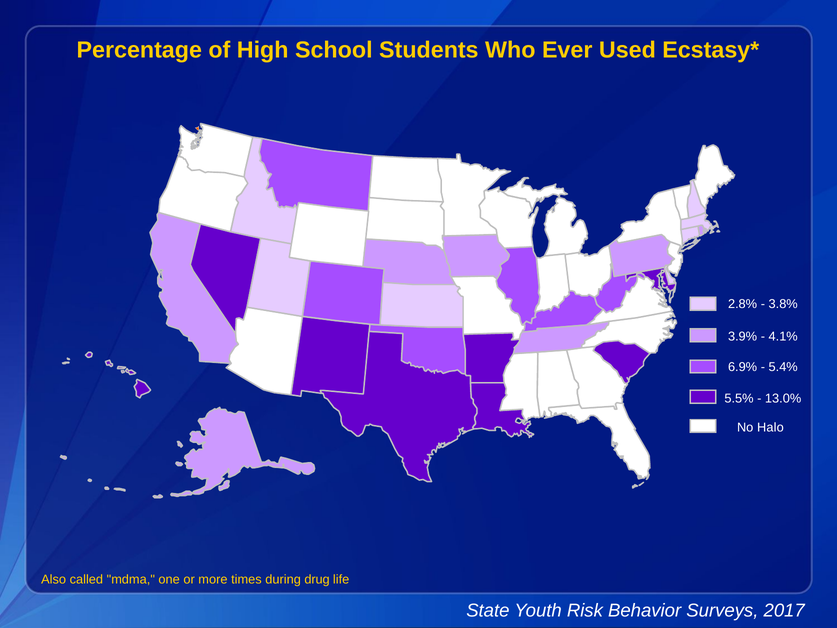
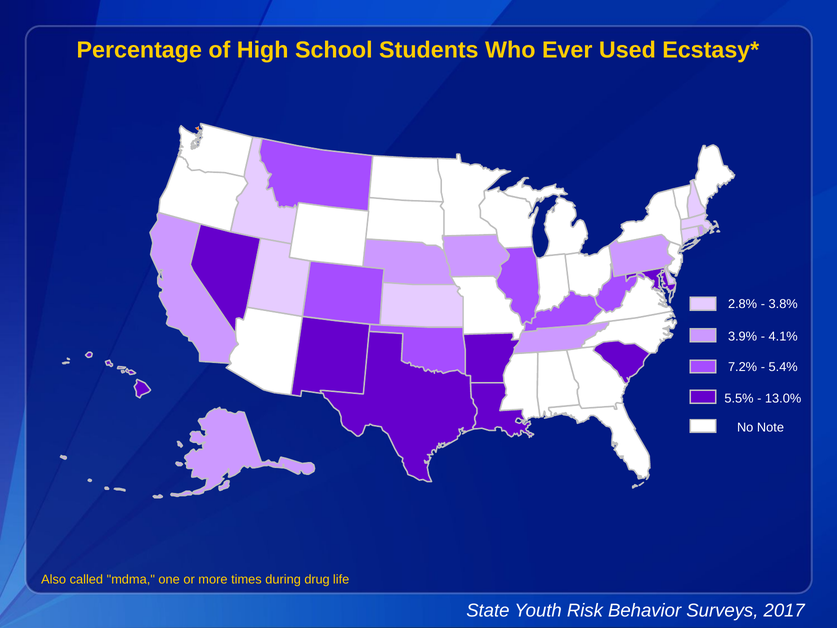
6.9%: 6.9% -> 7.2% (743, 367)
Halo: Halo -> Note (770, 427)
